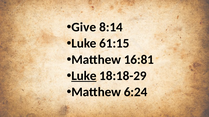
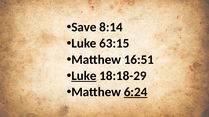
Give: Give -> Save (84, 27)
61:15: 61:15 -> 63:15 (114, 44)
16:81: 16:81 -> 16:51 (139, 60)
6:24 underline: none -> present (136, 92)
